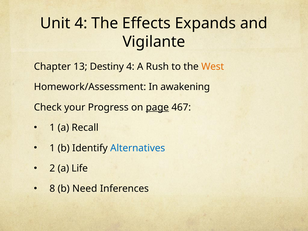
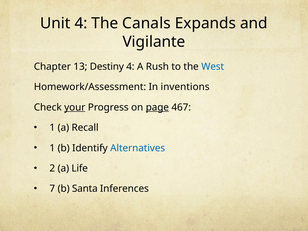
Effects: Effects -> Canals (146, 23)
West colour: orange -> blue (213, 67)
awakening: awakening -> inventions (185, 87)
your underline: none -> present (75, 107)
8: 8 -> 7 (52, 189)
Need: Need -> Santa (85, 189)
